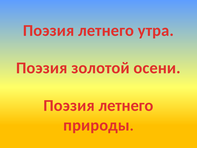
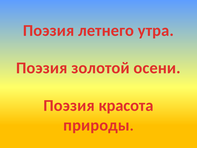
летнего: летнего -> красота (126, 105)
